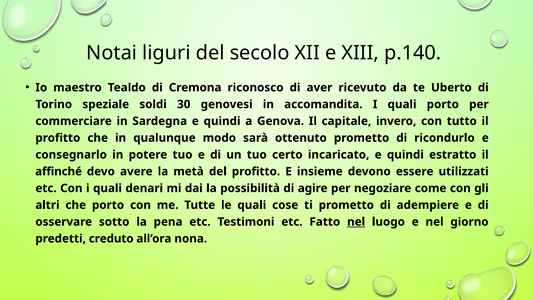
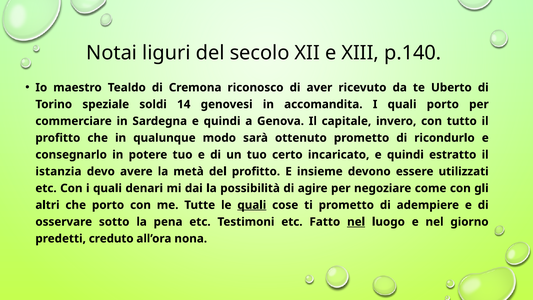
30: 30 -> 14 (184, 104)
affinché: affinché -> istanzia (58, 171)
quali underline: none -> present (252, 205)
